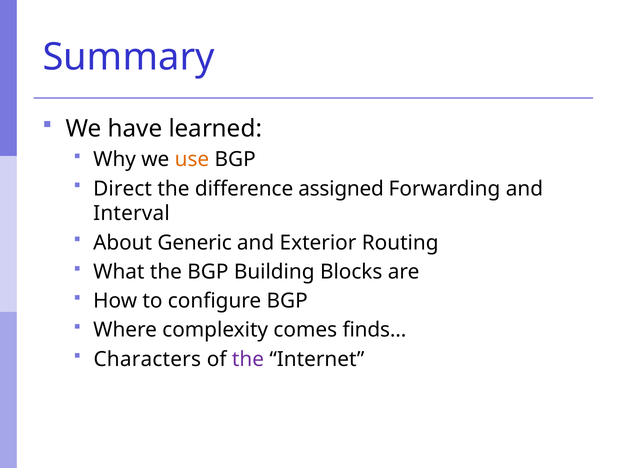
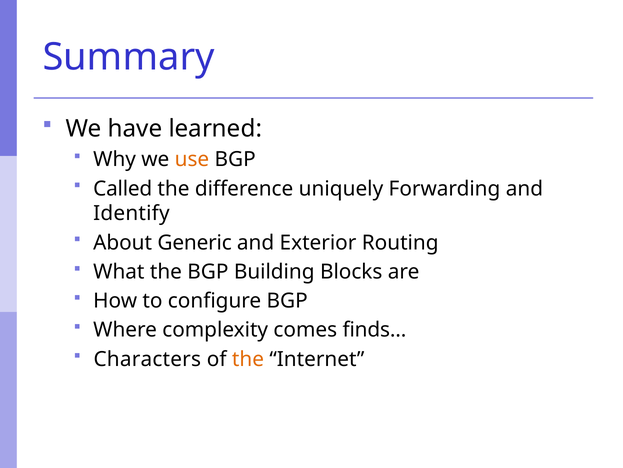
Direct: Direct -> Called (123, 188)
assigned: assigned -> uniquely (341, 188)
Interval: Interval -> Identify (131, 213)
the colour: purple -> orange (248, 359)
